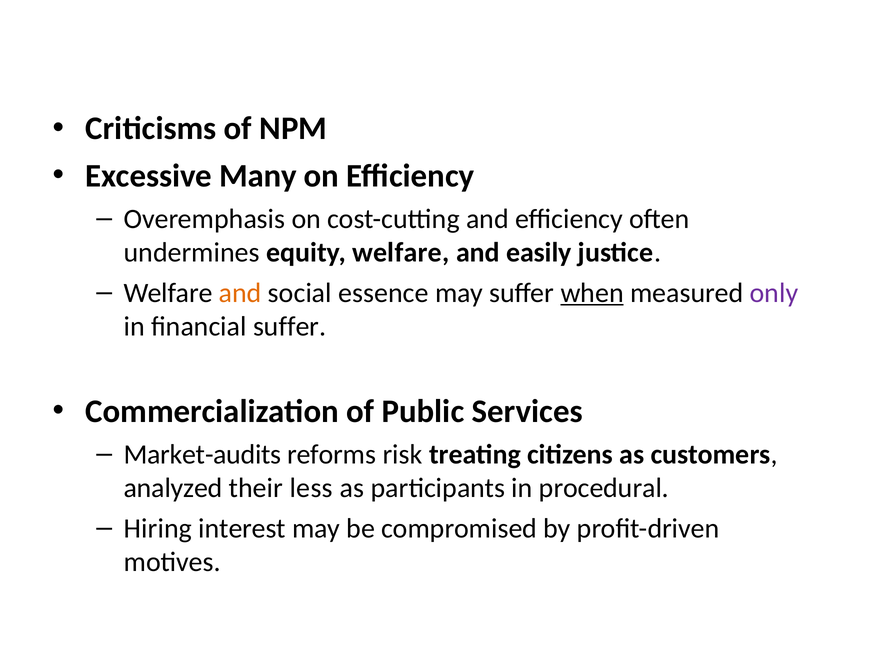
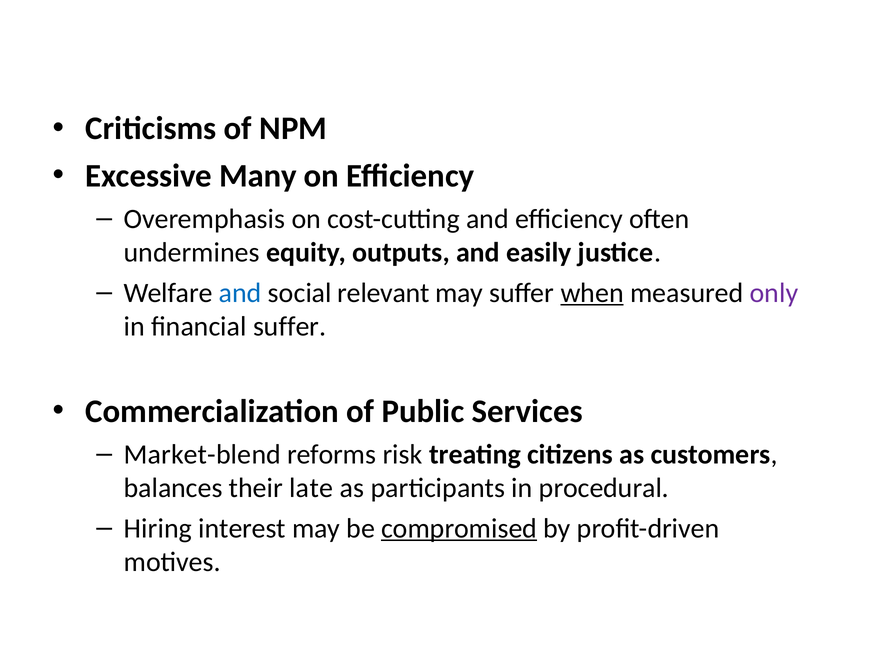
equity welfare: welfare -> outputs (401, 252)
and colour: orange -> blue (240, 293)
essence: essence -> relevant (383, 293)
Market-audits: Market-audits -> Market-blend (202, 454)
analyzed: analyzed -> balances (173, 488)
less: less -> late (311, 488)
compromised underline: none -> present (459, 528)
